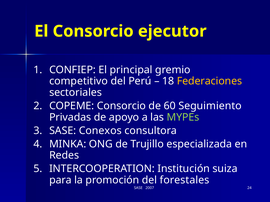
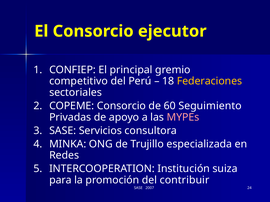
MYPEs colour: light green -> pink (183, 117)
Conexos: Conexos -> Servicios (100, 131)
forestales: forestales -> contribuir (185, 180)
